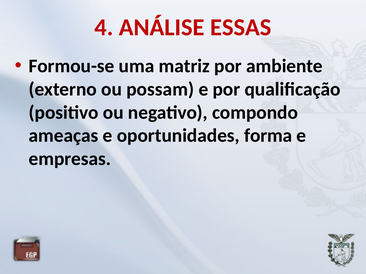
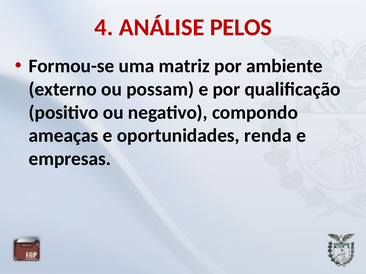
ESSAS: ESSAS -> PELOS (241, 27)
forma: forma -> renda (268, 136)
